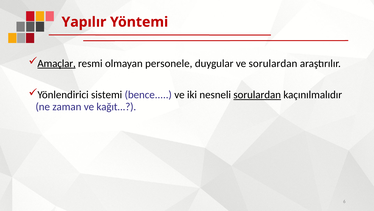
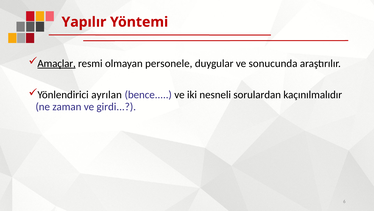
ve sorulardan: sorulardan -> sonucunda (273, 63)
sistemi: sistemi -> ayrılan (107, 95)
sorulardan underline: present -> none (257, 95)
kağıt: kağıt -> girdi (116, 106)
